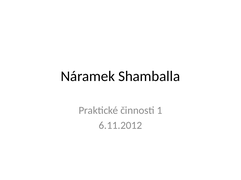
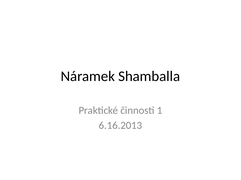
6.11.2012: 6.11.2012 -> 6.16.2013 (120, 126)
